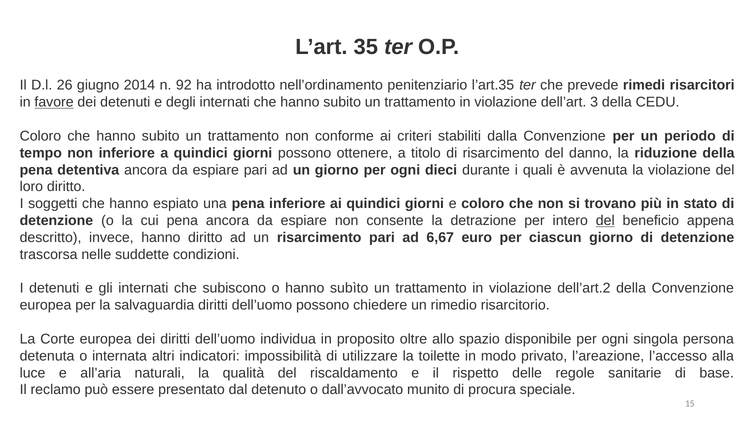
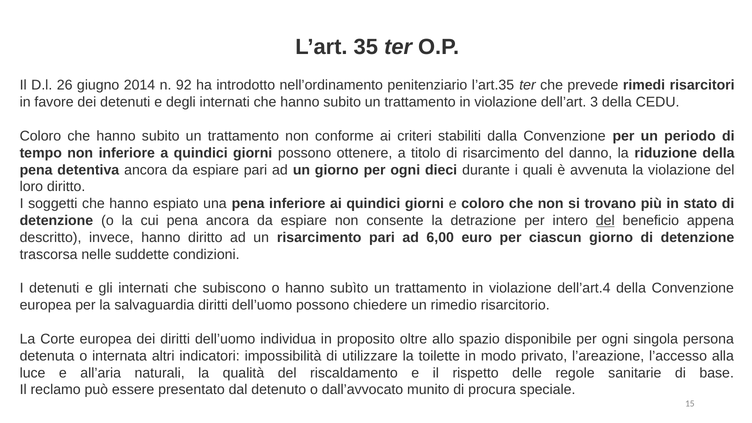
favore underline: present -> none (54, 102)
6,67: 6,67 -> 6,00 (440, 238)
dell’art.2: dell’art.2 -> dell’art.4 (584, 288)
